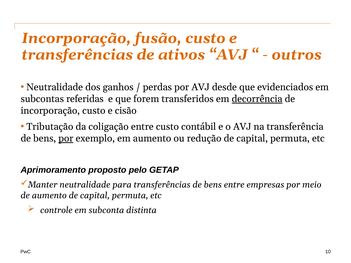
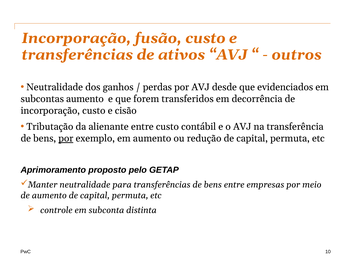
subcontas referidas: referidas -> aumento (85, 99)
decorrência underline: present -> none (257, 99)
coligação: coligação -> alienante (109, 127)
